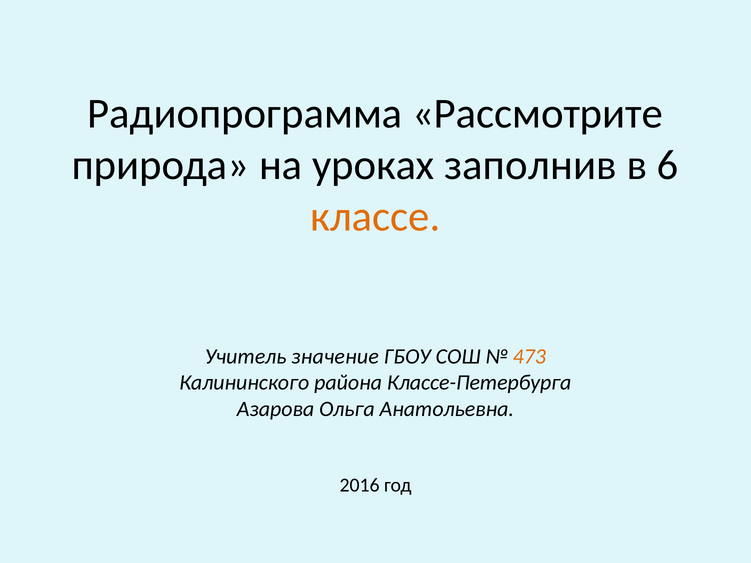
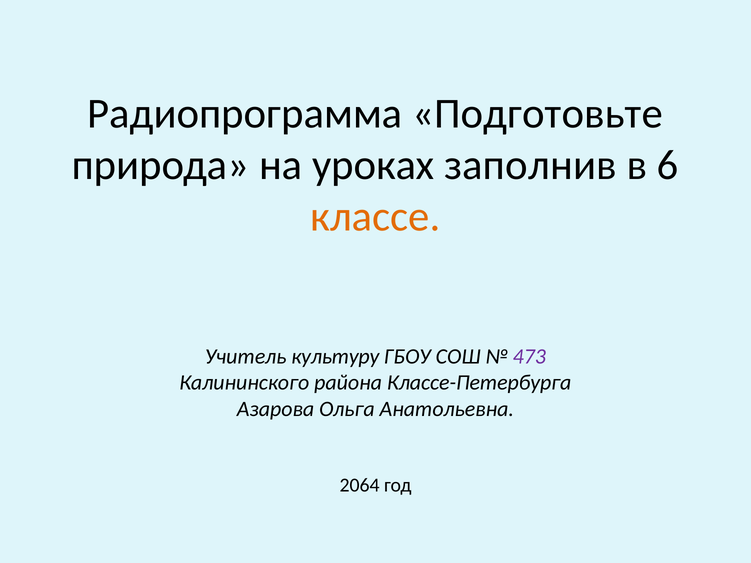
Рассмотрите: Рассмотрите -> Подготовьте (537, 114)
значение: значение -> культуру (335, 356)
473 colour: orange -> purple (529, 356)
2016: 2016 -> 2064 (360, 485)
